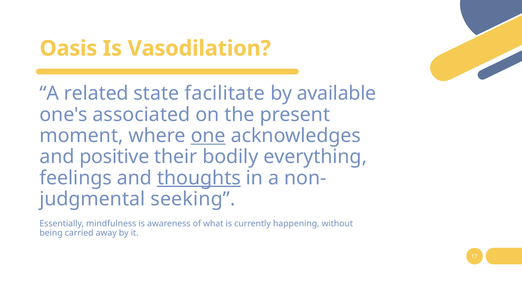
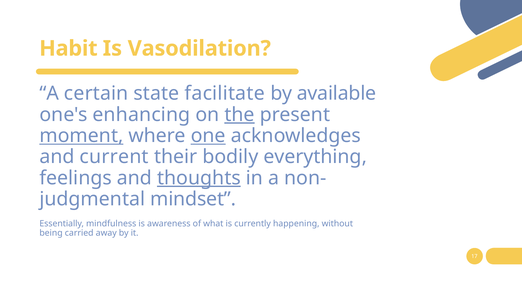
Oasis: Oasis -> Habit (68, 49)
related: related -> certain (96, 94)
associated: associated -> enhancing (141, 115)
the underline: none -> present (240, 115)
moment underline: none -> present (81, 136)
positive: positive -> current (114, 157)
seeking: seeking -> mindset (193, 199)
